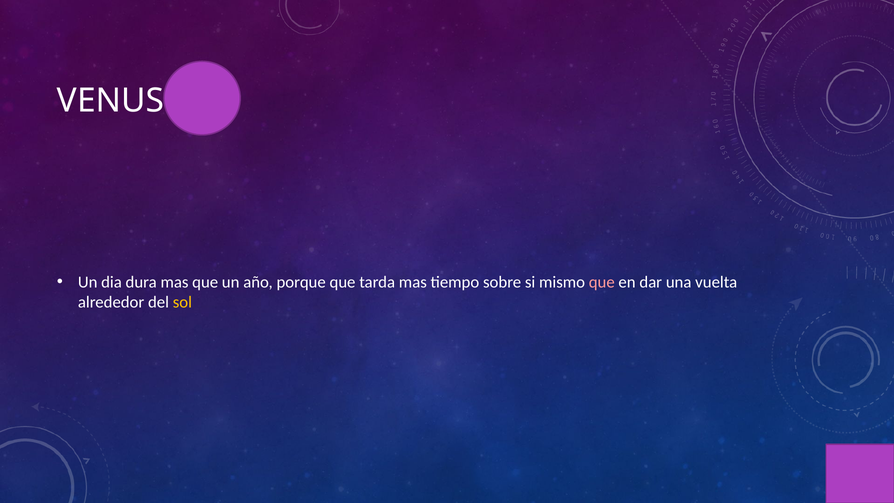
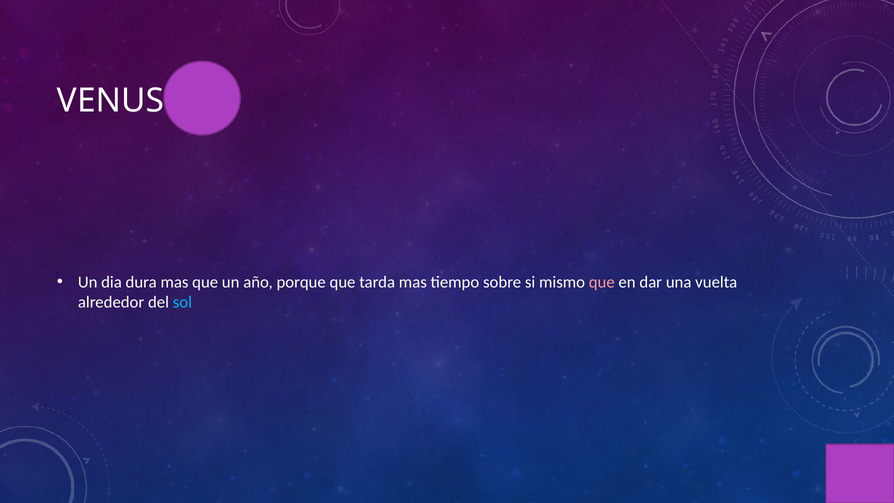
sol colour: yellow -> light blue (182, 302)
